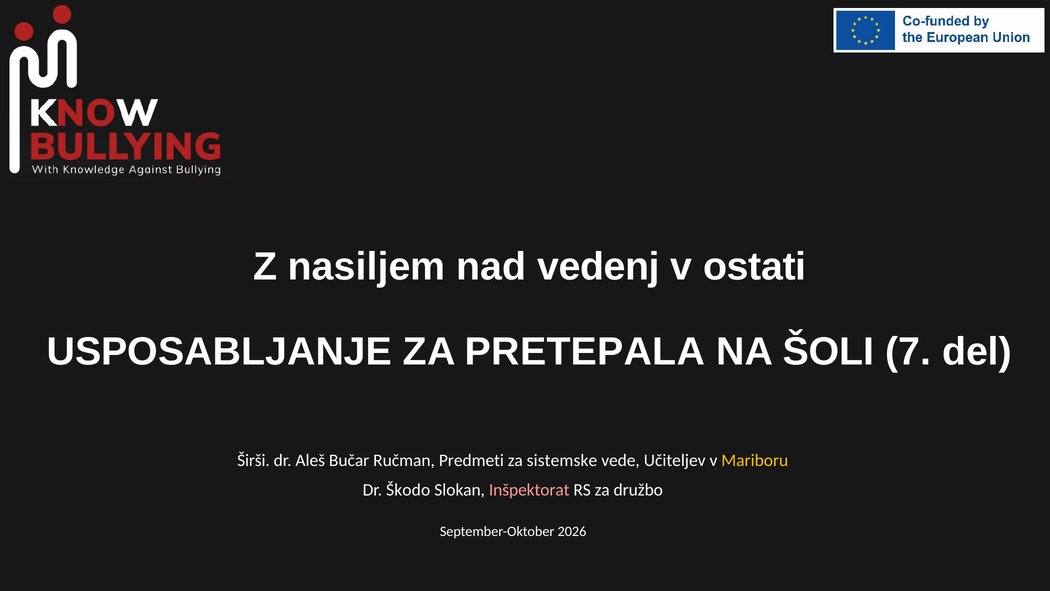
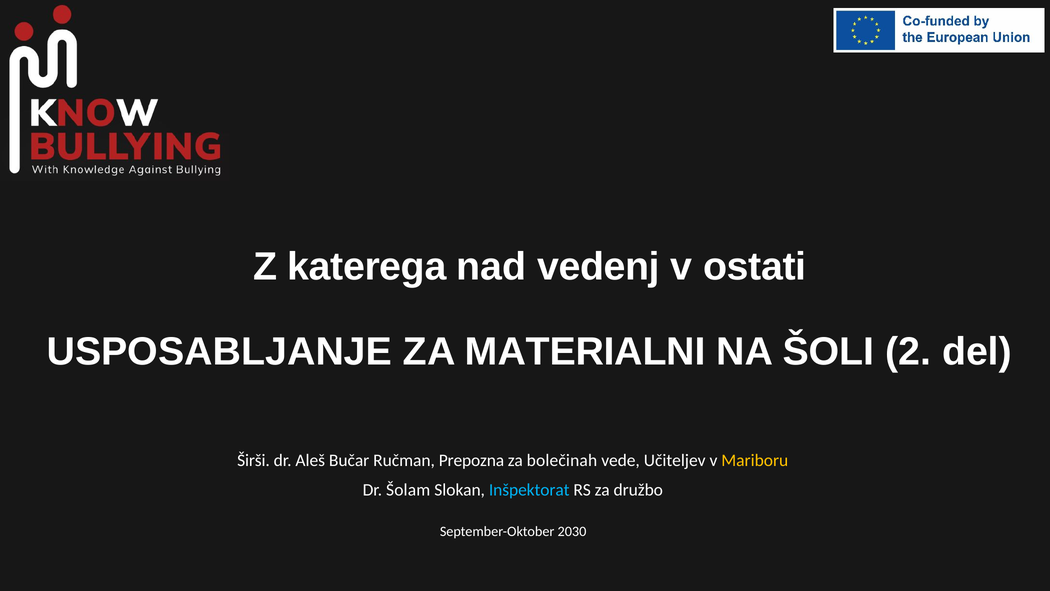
nasiljem: nasiljem -> katerega (367, 266)
PRETEPALA: PRETEPALA -> MATERIALNI (585, 351)
7: 7 -> 2 (908, 351)
Predmeti: Predmeti -> Prepozna (471, 460)
sistemske: sistemske -> bolečinah (562, 460)
Škodo: Škodo -> Šolam (408, 490)
Inšpektorat colour: pink -> light blue (529, 490)
2026: 2026 -> 2030 (572, 531)
